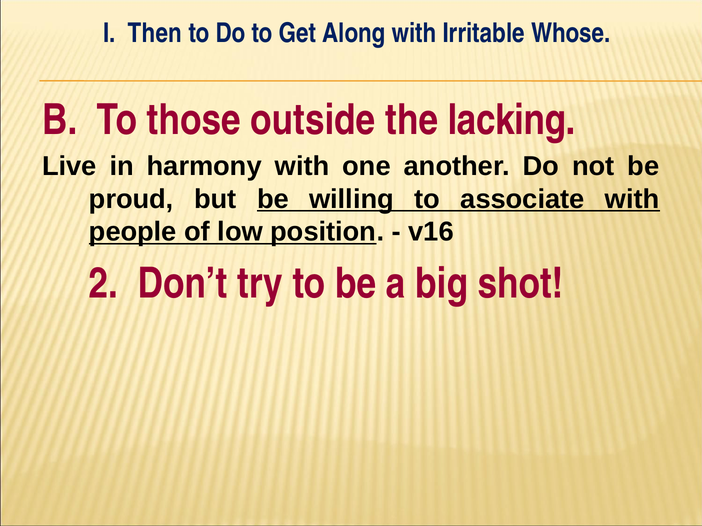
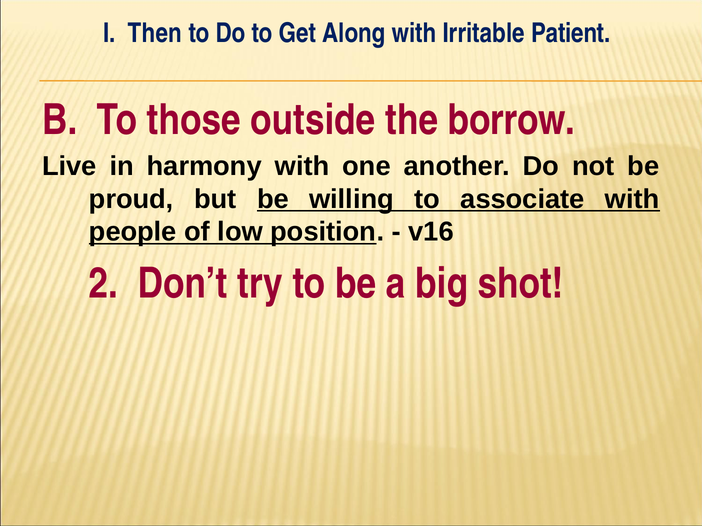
Whose: Whose -> Patient (571, 33)
lacking: lacking -> borrow (512, 120)
